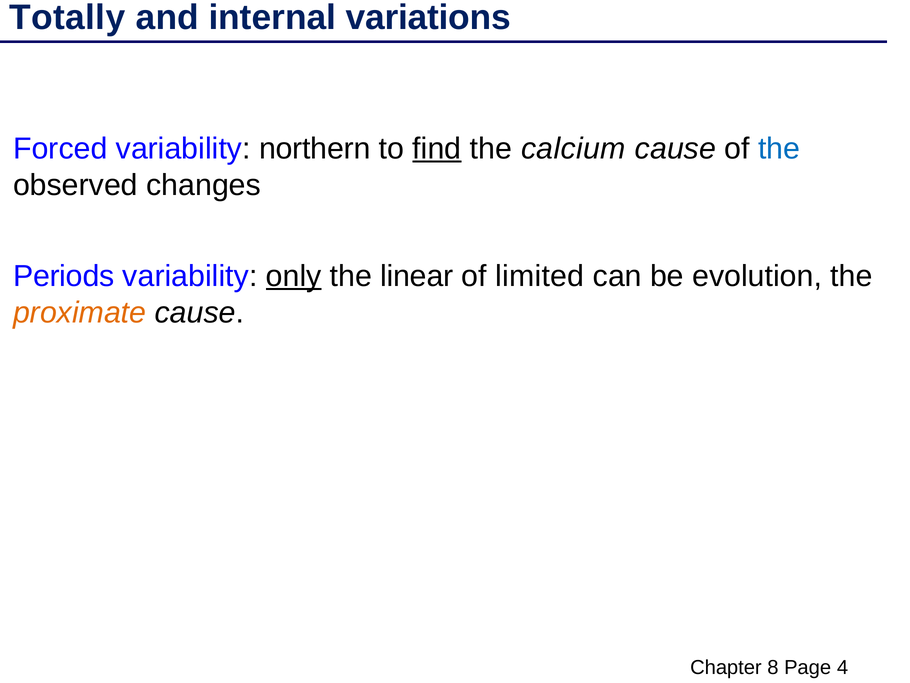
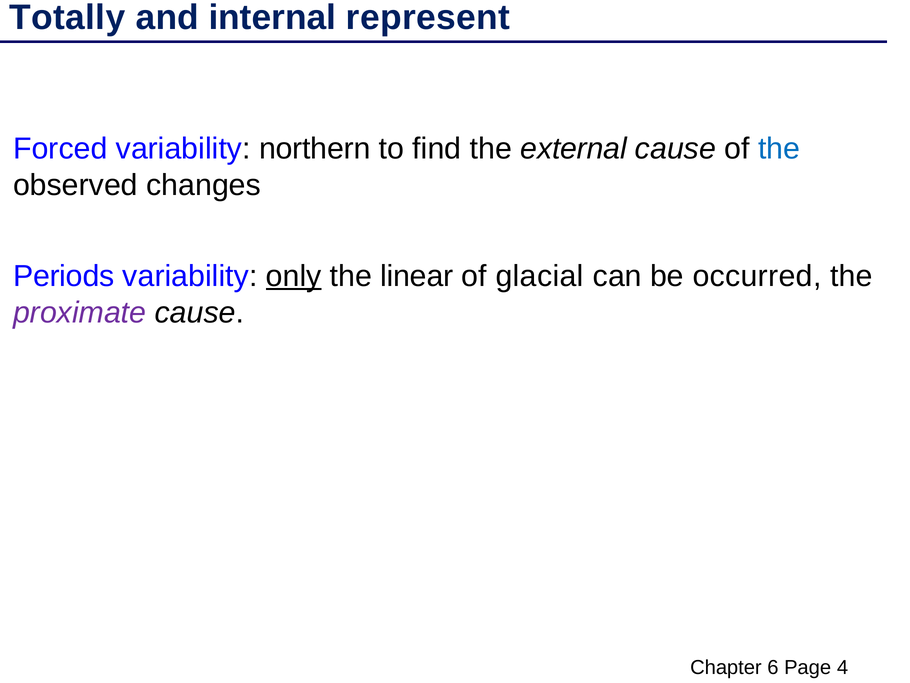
variations: variations -> represent (428, 18)
find underline: present -> none (437, 148)
calcium: calcium -> external (574, 148)
limited: limited -> glacial (540, 276)
evolution: evolution -> occurred (757, 276)
proximate colour: orange -> purple (80, 312)
8: 8 -> 6 (773, 667)
